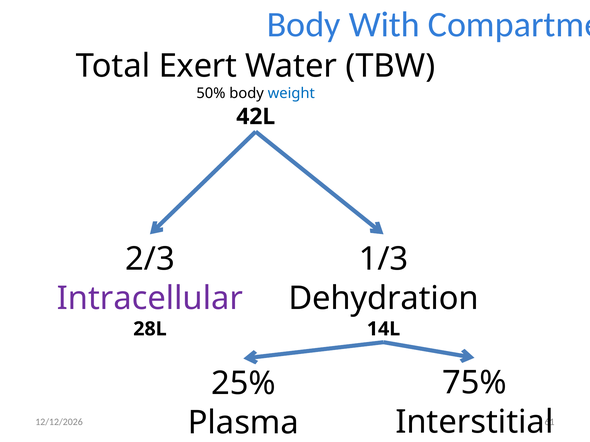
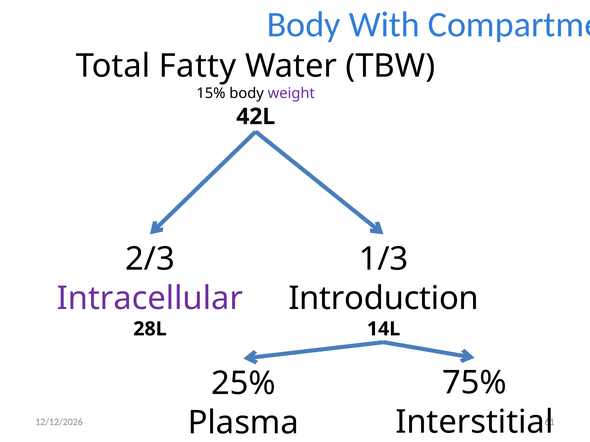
Exert: Exert -> Fatty (198, 66)
50%: 50% -> 15% (211, 94)
weight colour: blue -> purple (291, 94)
Dehydration: Dehydration -> Introduction (384, 299)
